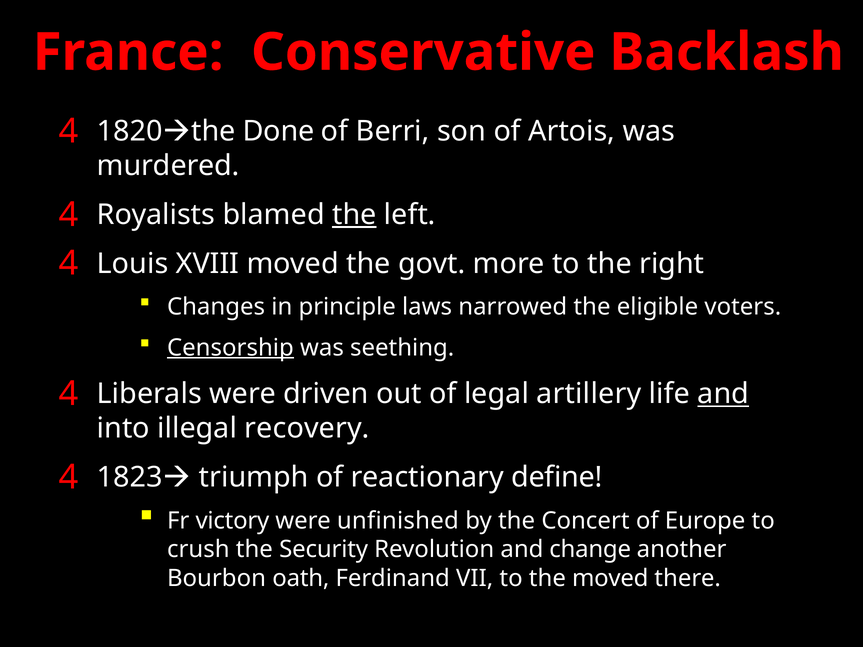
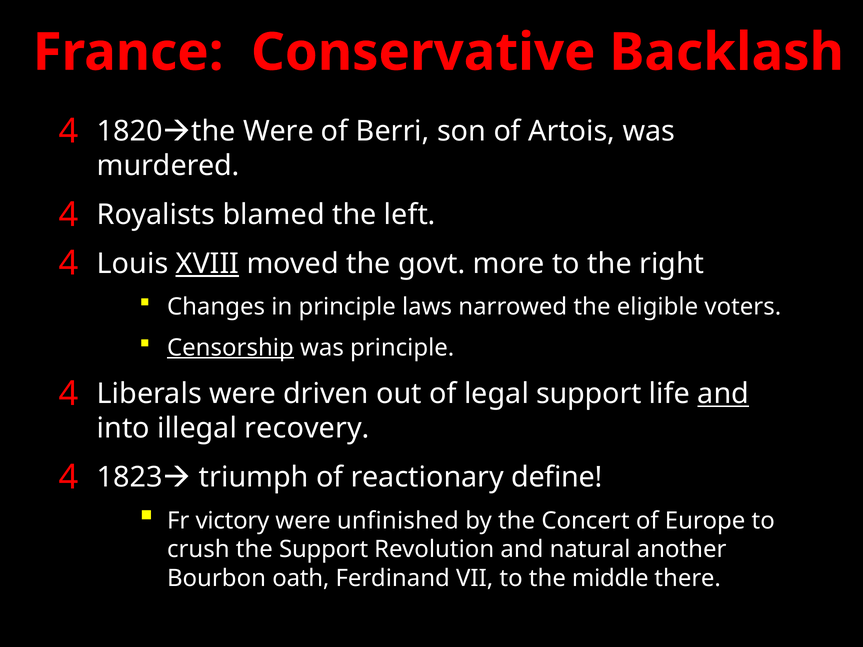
1820the Done: Done -> Were (278, 131)
the underline: present -> none (354, 215)
XVIII underline: none -> present (207, 264)
was seething: seething -> principle (402, 348)
legal artillery: artillery -> support (589, 394)
the Security: Security -> Support (324, 550)
change: change -> natural (590, 550)
the moved: moved -> middle (610, 578)
